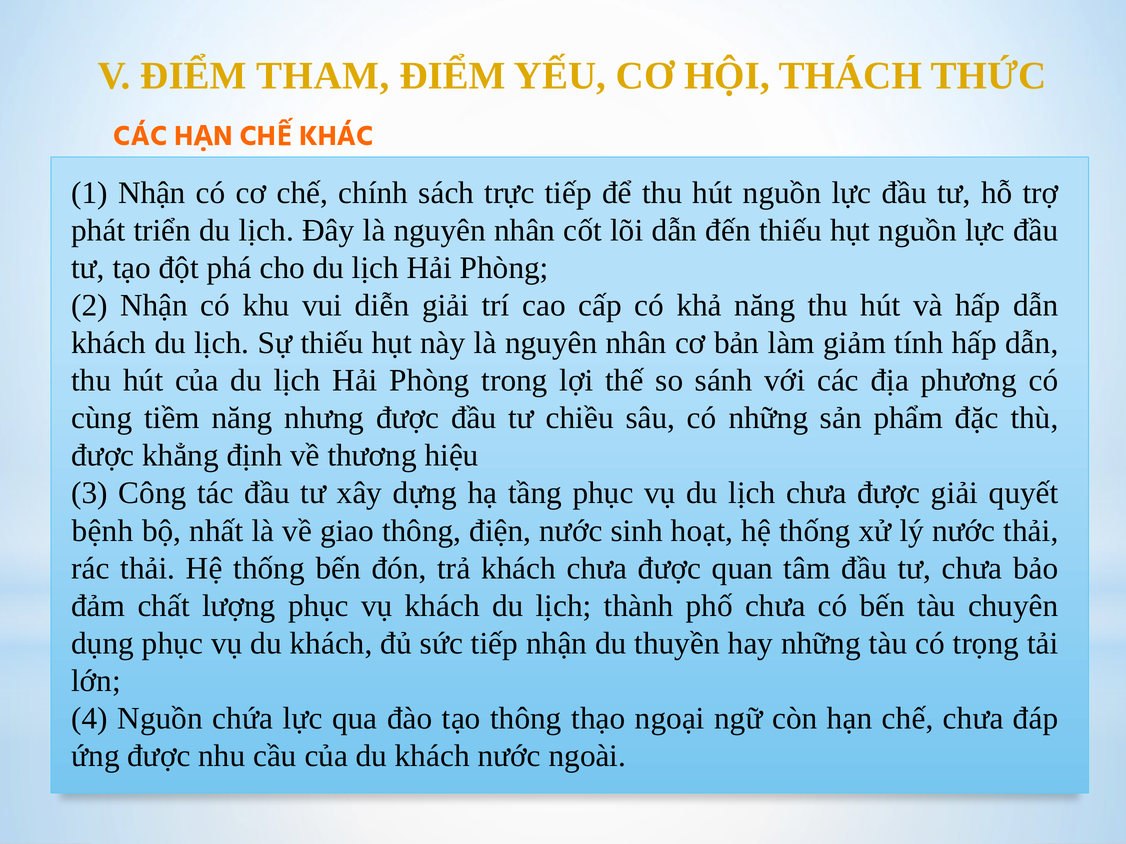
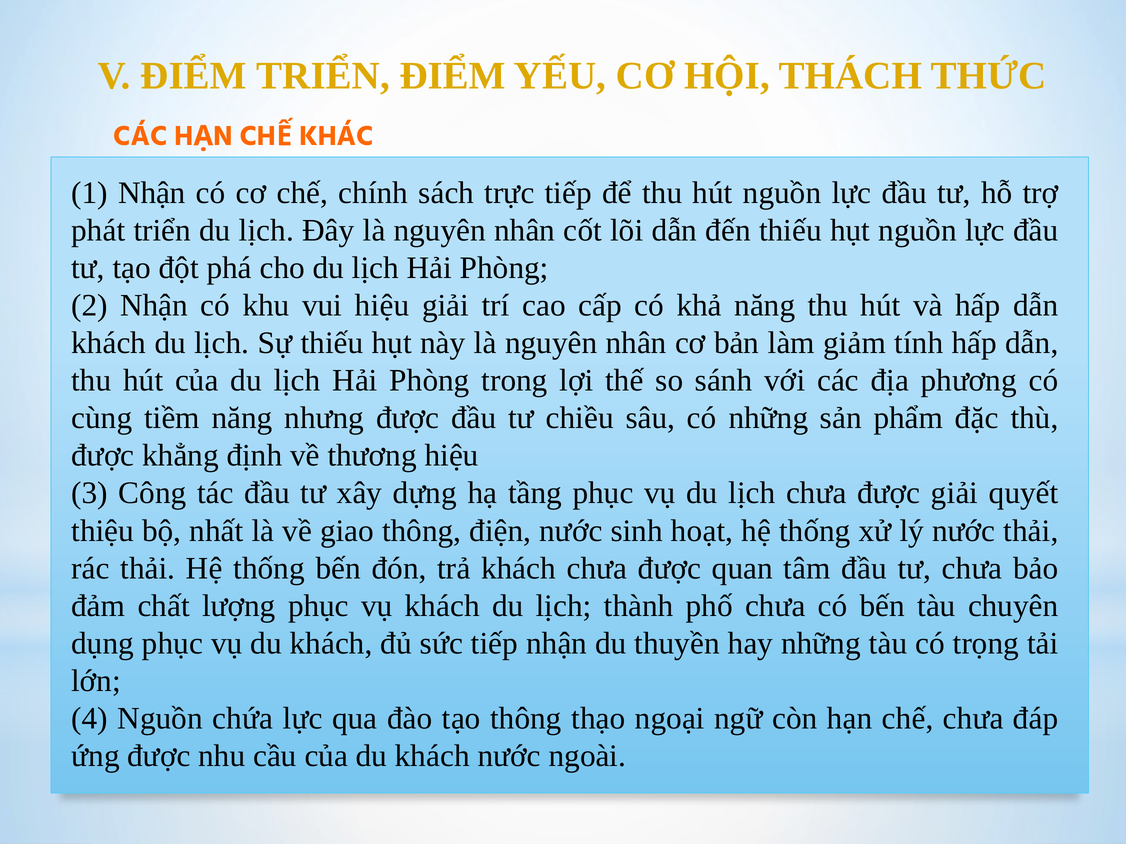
THAM: THAM -> TRIỂN (323, 76)
vui diễn: diễn -> hiệu (382, 306)
bệnh: bệnh -> thiệu (103, 531)
